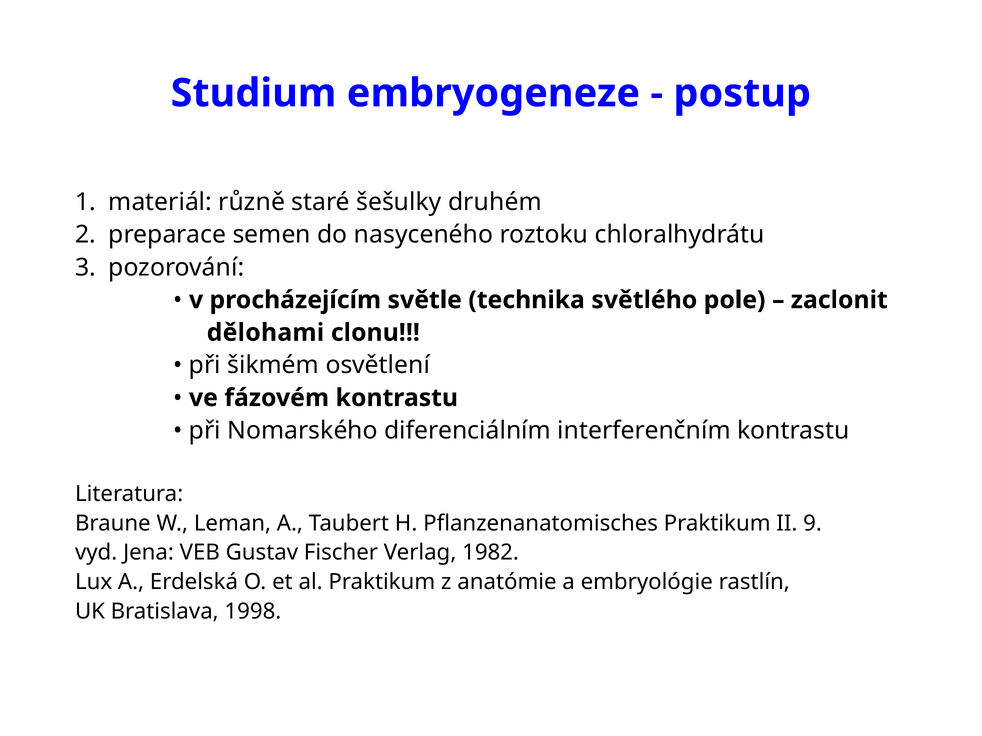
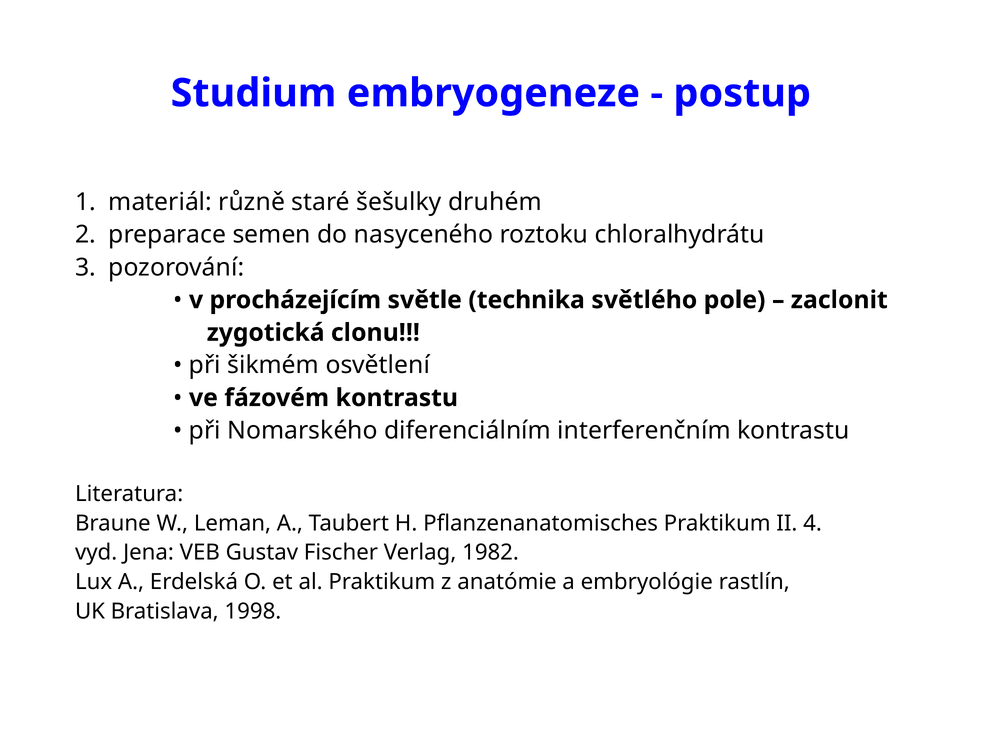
dělohami: dělohami -> zygotická (266, 333)
9: 9 -> 4 (813, 523)
